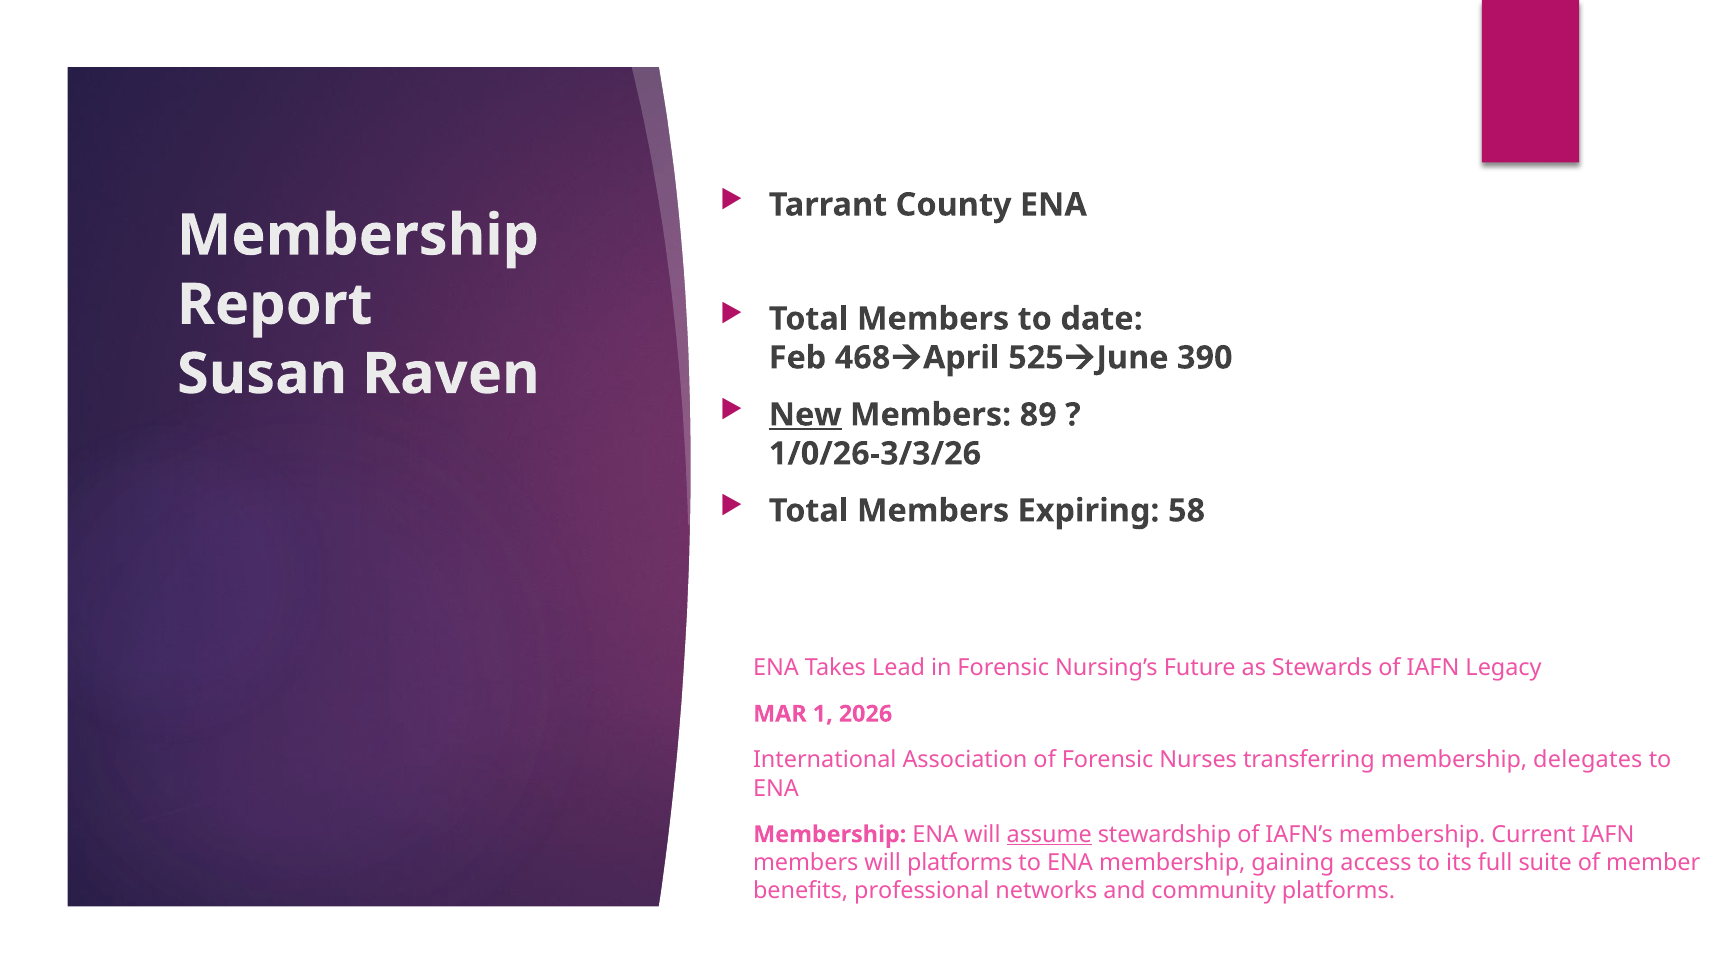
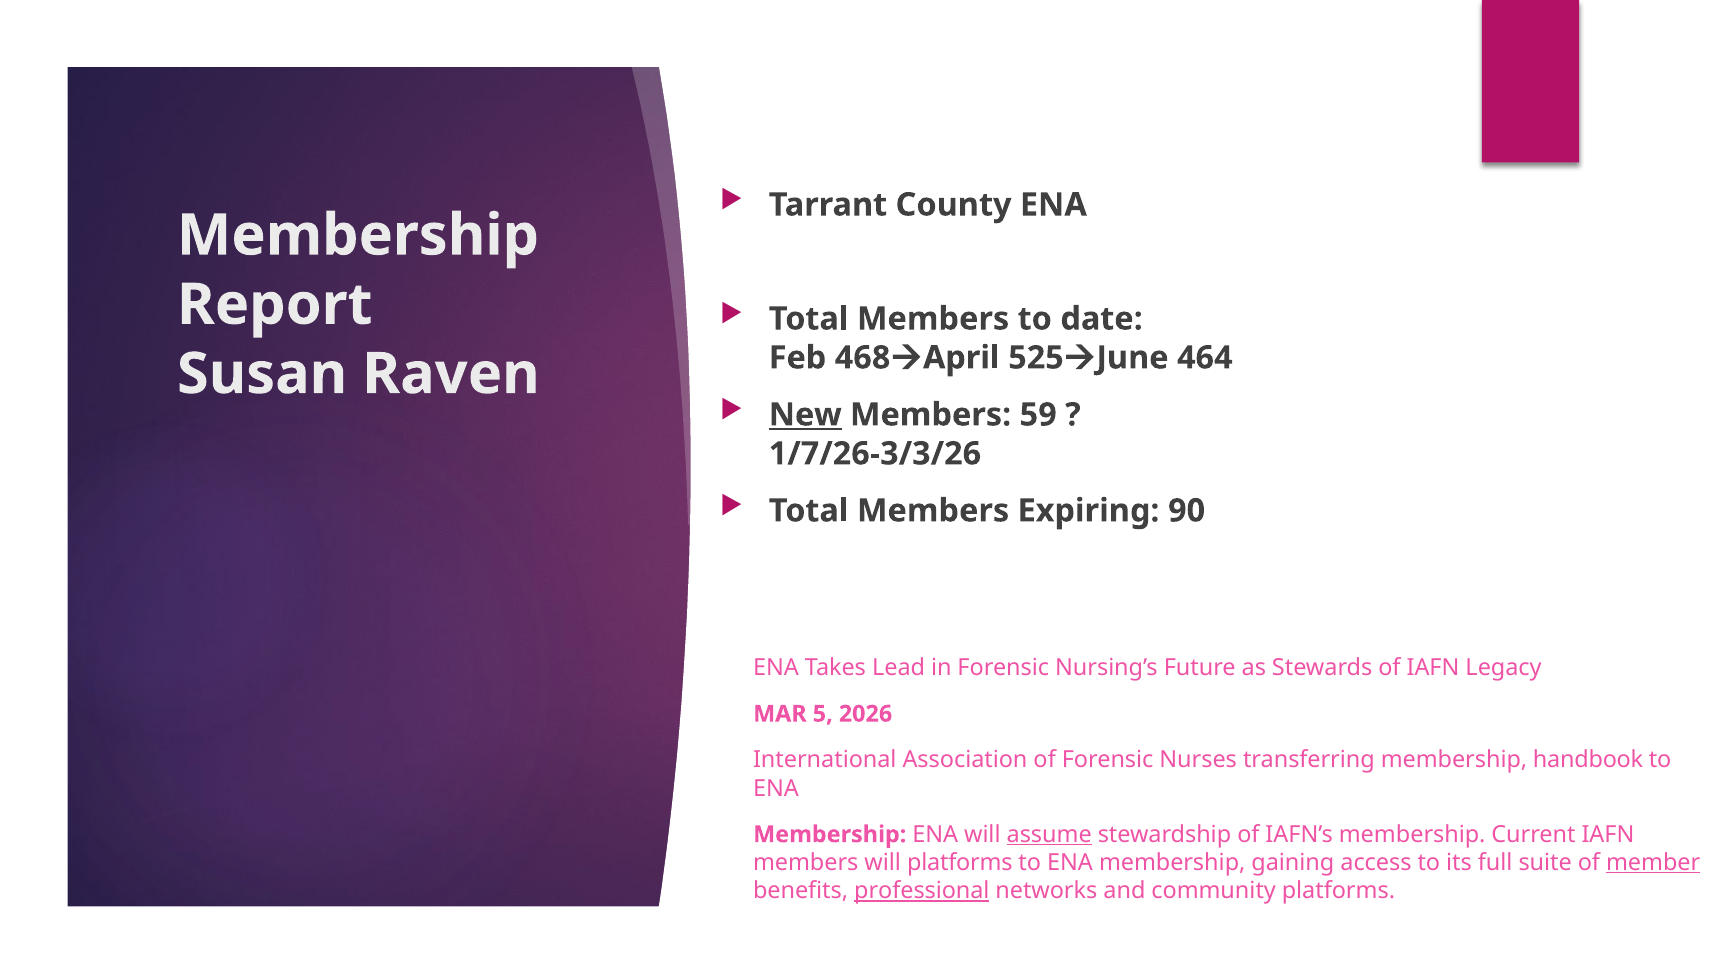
390: 390 -> 464 (1205, 358)
89: 89 -> 59 (1038, 415)
1/0/26-3/3/26: 1/0/26-3/3/26 -> 1/7/26-3/3/26 (875, 454)
58: 58 -> 90 (1187, 511)
1: 1 -> 5 (823, 714)
delegates: delegates -> handbook (1588, 760)
member underline: none -> present (1653, 862)
professional underline: none -> present (922, 891)
